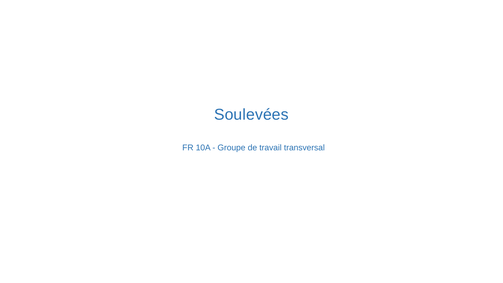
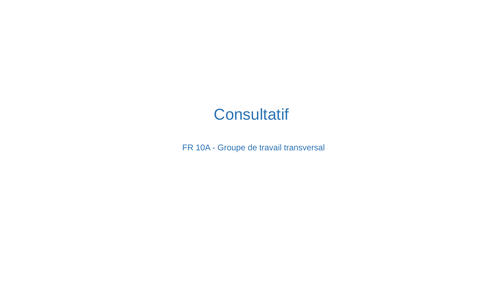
Soulevées: Soulevées -> Consultatif (251, 115)
